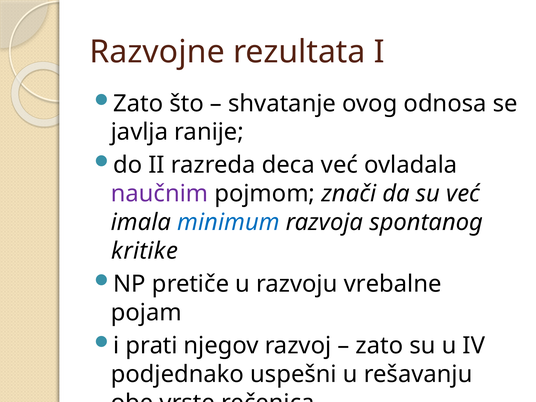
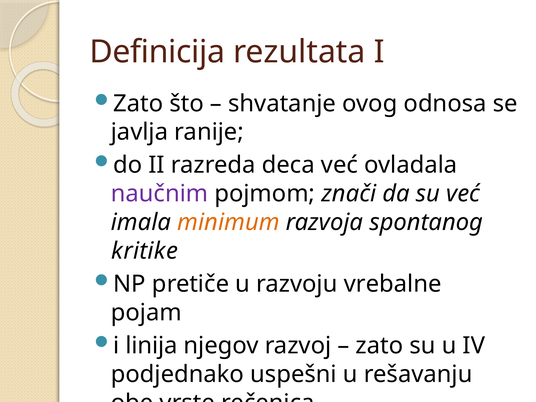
Razvojne: Razvojne -> Definicija (157, 52)
minimum colour: blue -> orange (228, 222)
prati: prati -> linija (152, 346)
